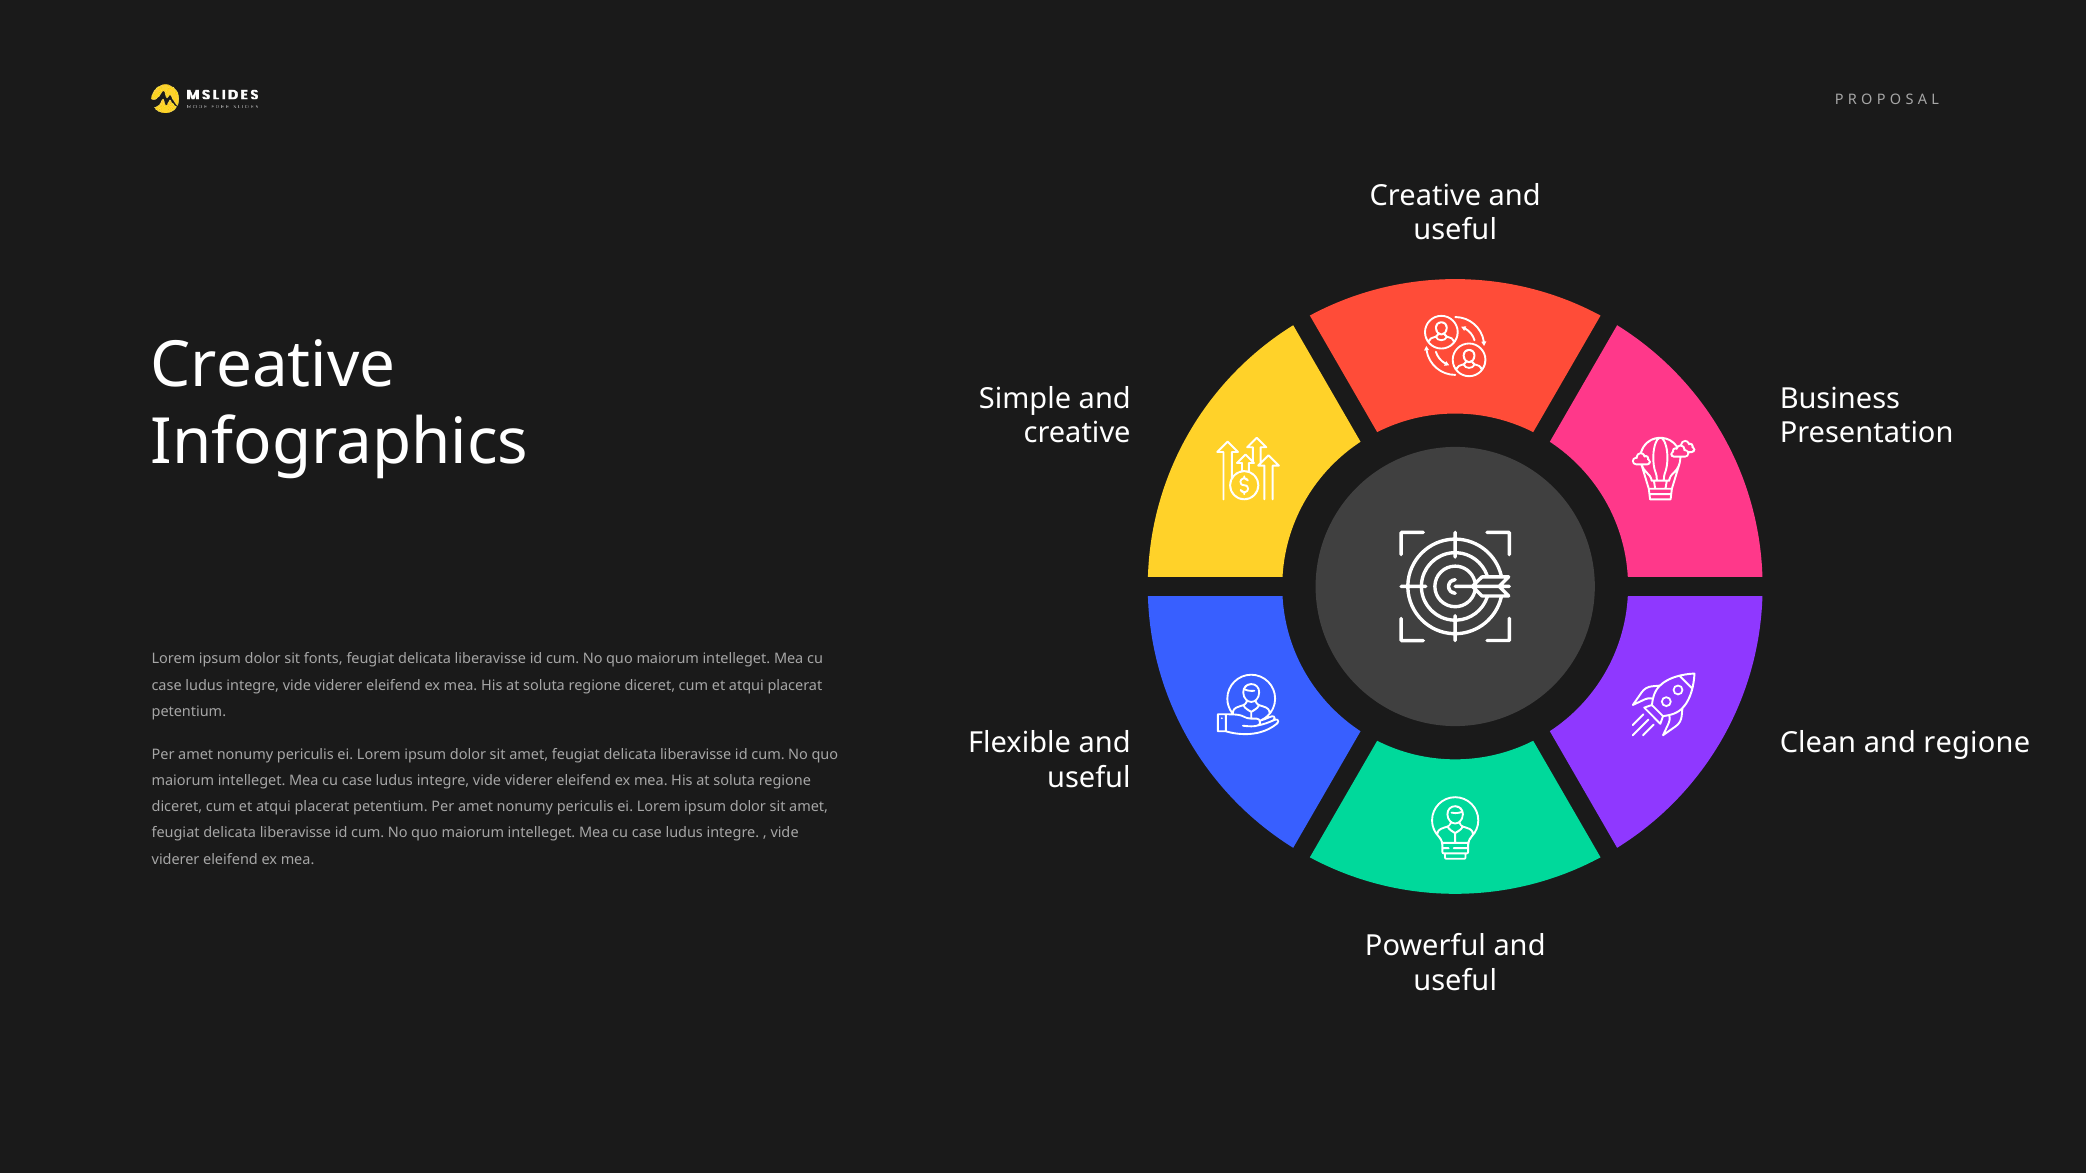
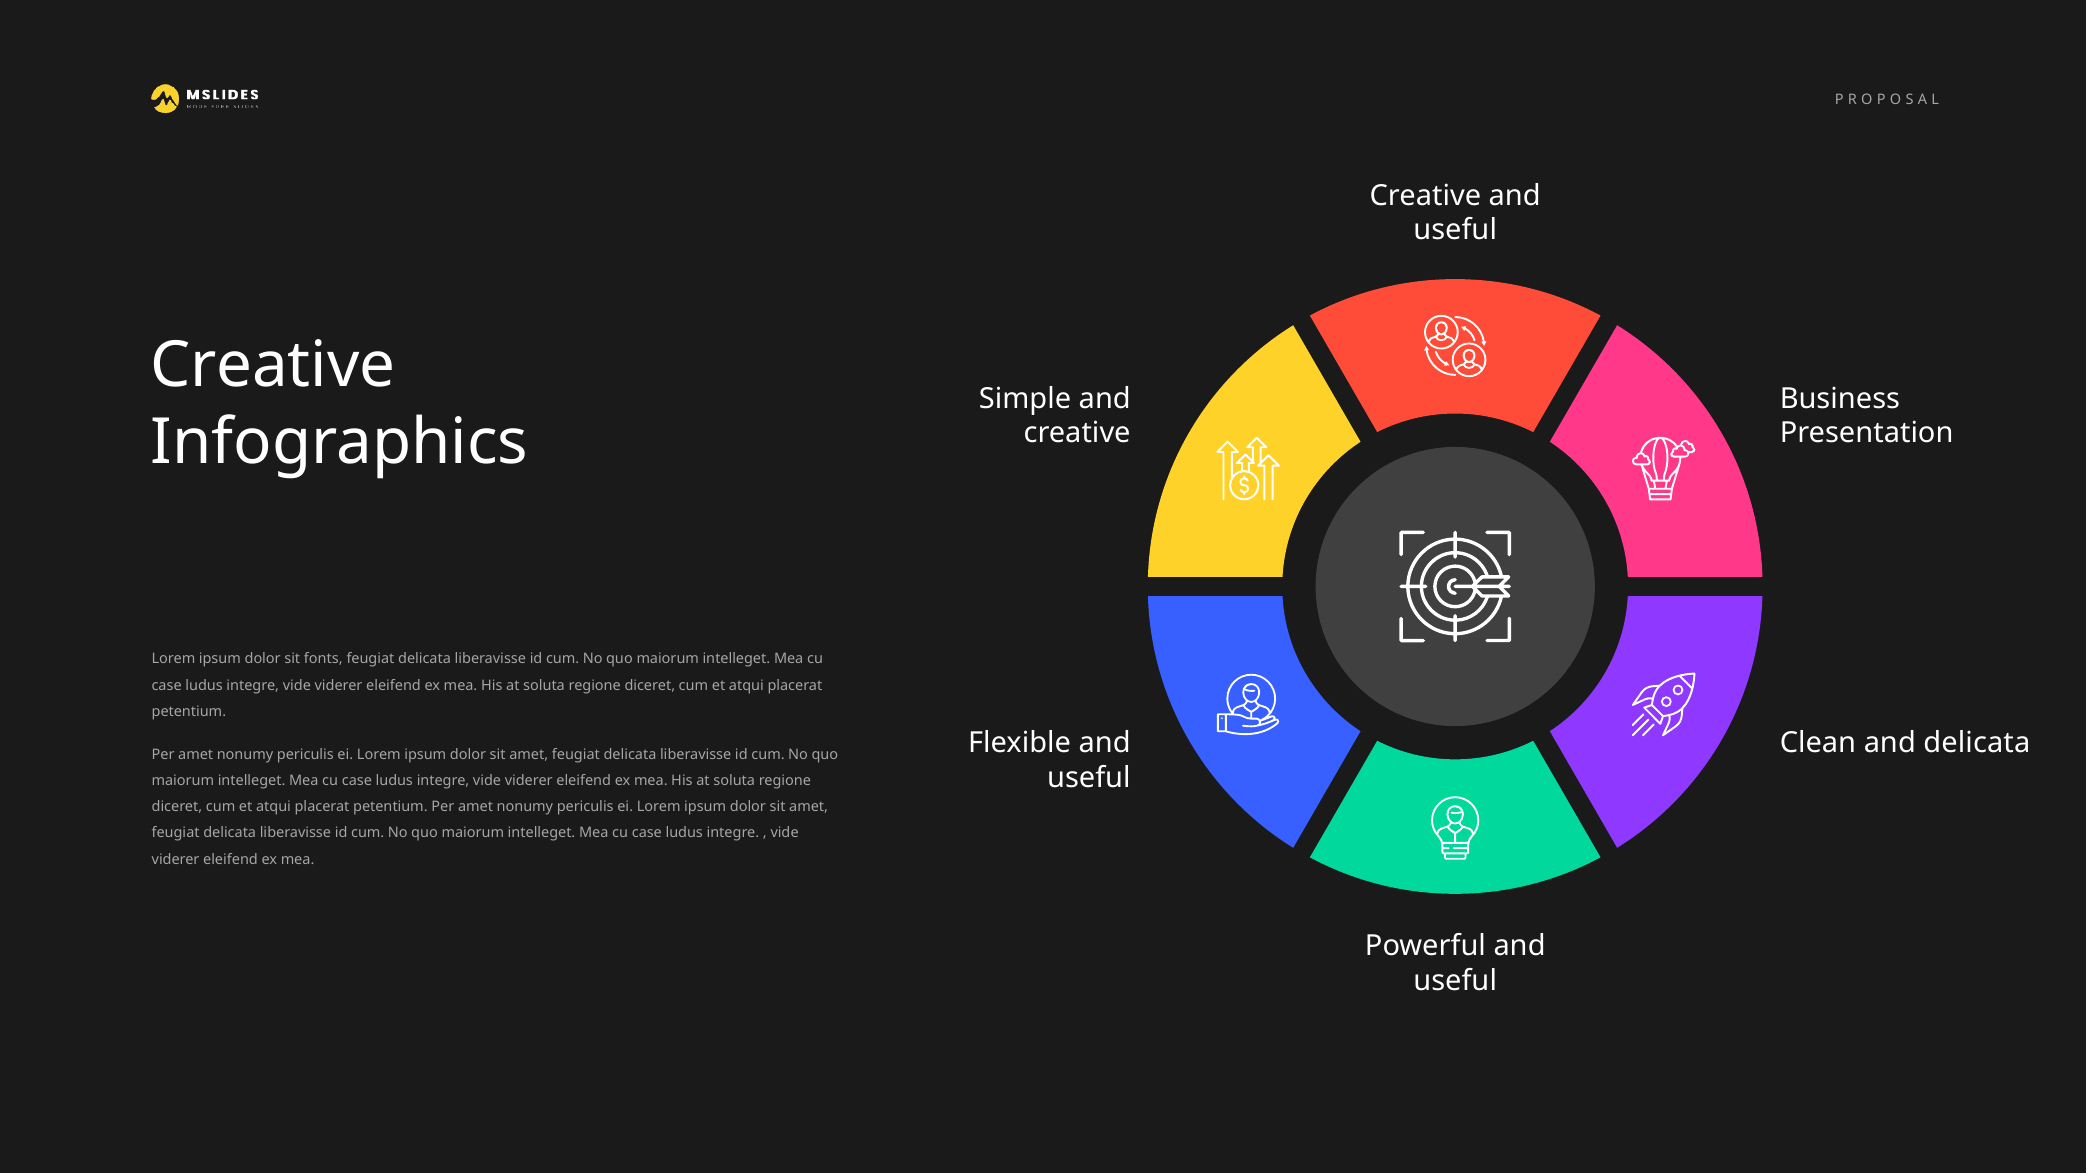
and regione: regione -> delicata (1977, 743)
